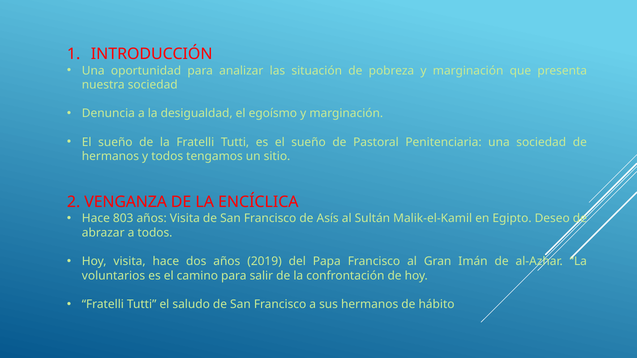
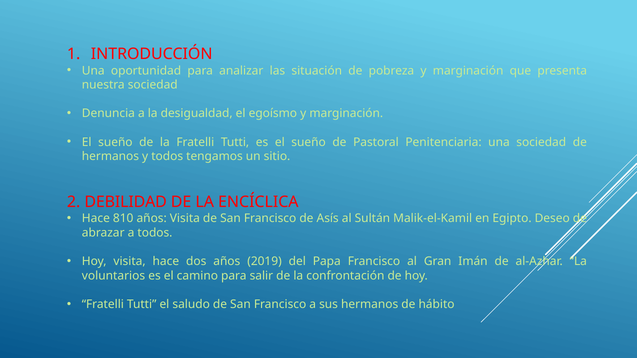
VENGANZA: VENGANZA -> DEBILIDAD (126, 202)
803: 803 -> 810 (123, 219)
